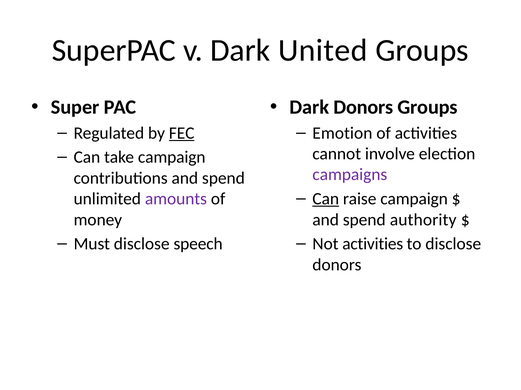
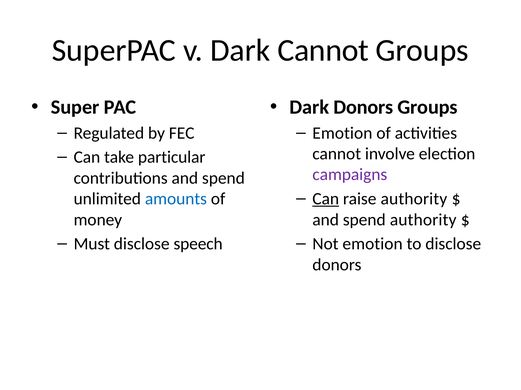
Dark United: United -> Cannot (323, 50)
FEC underline: present -> none (182, 133)
take campaign: campaign -> particular (172, 158)
raise campaign: campaign -> authority (414, 199)
amounts colour: purple -> blue (176, 199)
Not activities: activities -> emotion (373, 244)
